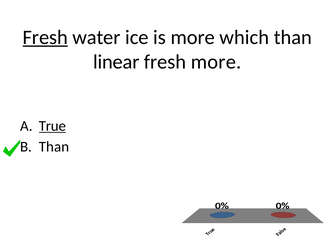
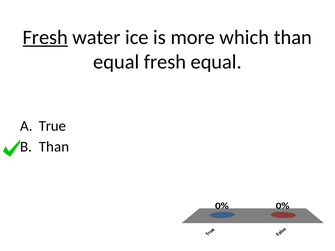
linear: linear -> equal (116, 62)
fresh more: more -> equal (216, 62)
True underline: present -> none (52, 126)
